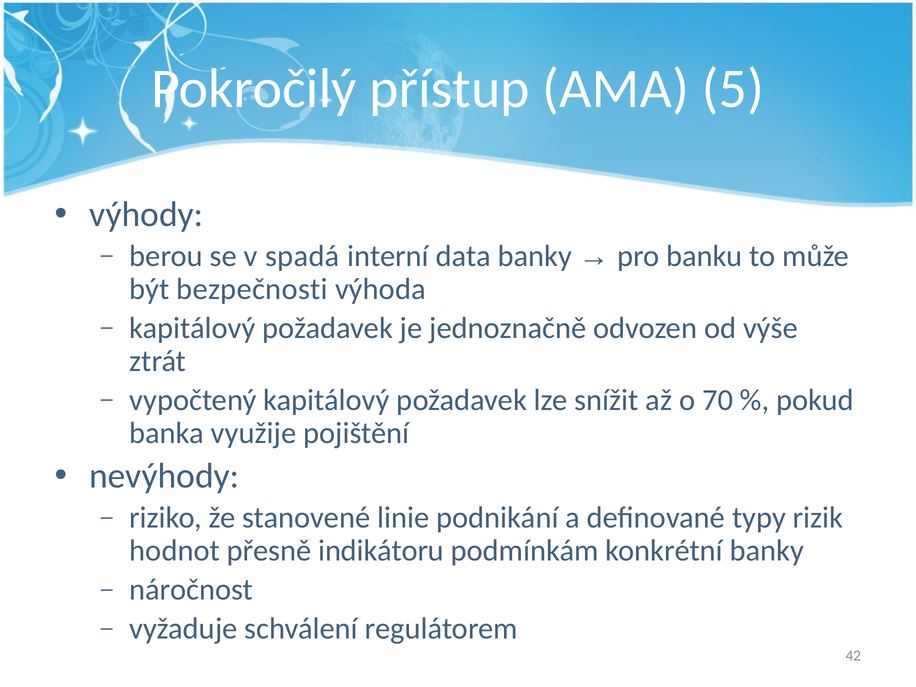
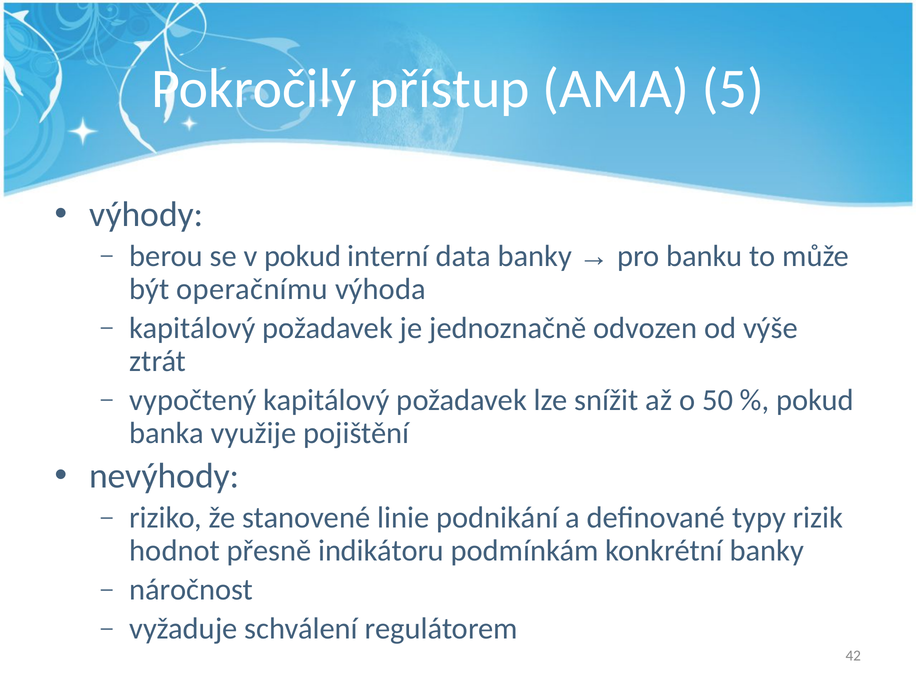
v spadá: spadá -> pokud (303, 256)
bezpečnosti: bezpečnosti -> operačnímu (252, 289)
70: 70 -> 50 (718, 400)
